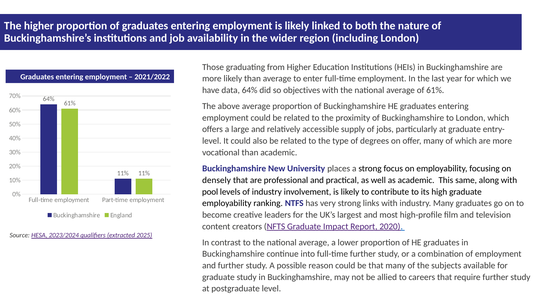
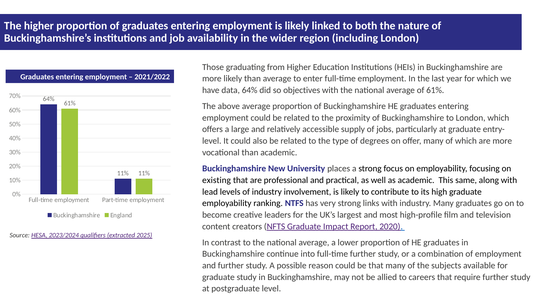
densely: densely -> existing (217, 180)
pool: pool -> lead (210, 192)
